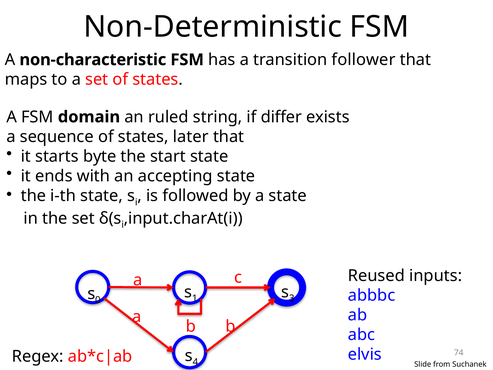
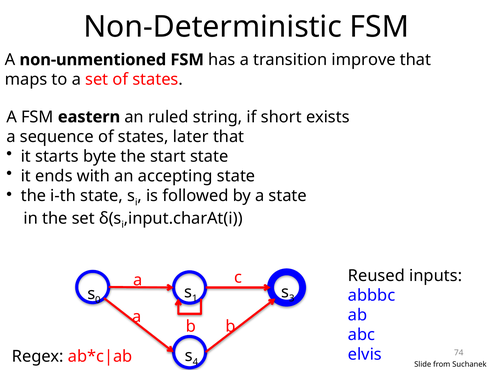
non-characteristic: non-characteristic -> non-unmentioned (93, 60)
follower: follower -> improve (364, 60)
domain: domain -> eastern (89, 117)
differ: differ -> short (281, 117)
